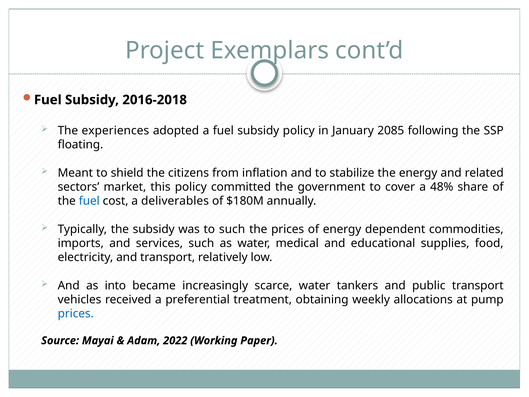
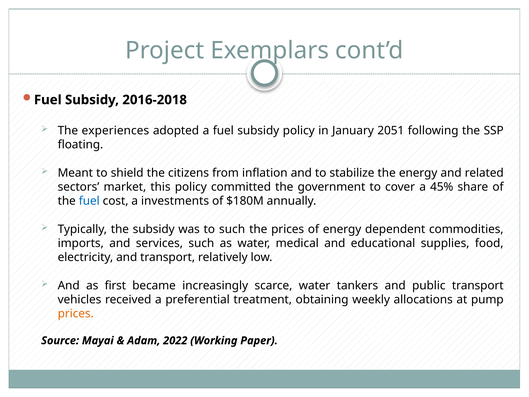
2085: 2085 -> 2051 (391, 131)
48%: 48% -> 45% (442, 187)
deliverables: deliverables -> investments (175, 201)
into: into -> first (115, 285)
prices colour: blue -> orange (76, 314)
